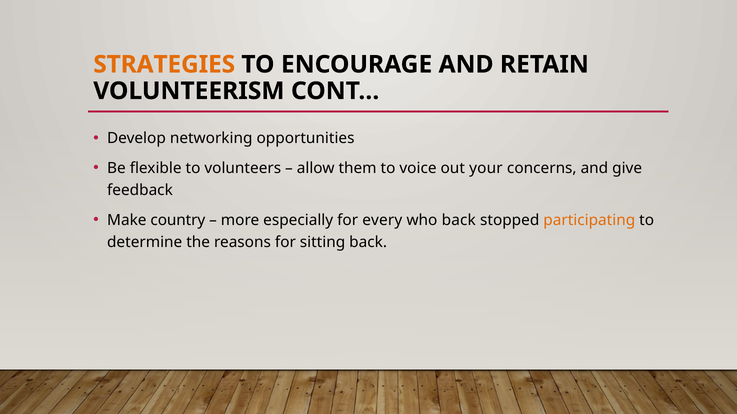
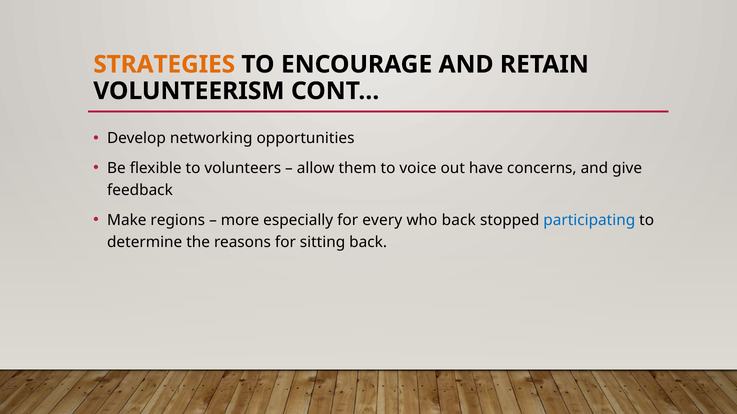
your: your -> have (486, 168)
country: country -> regions (178, 220)
participating colour: orange -> blue (589, 220)
